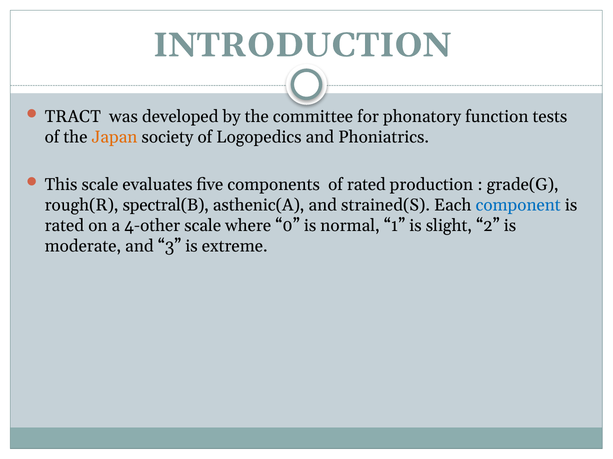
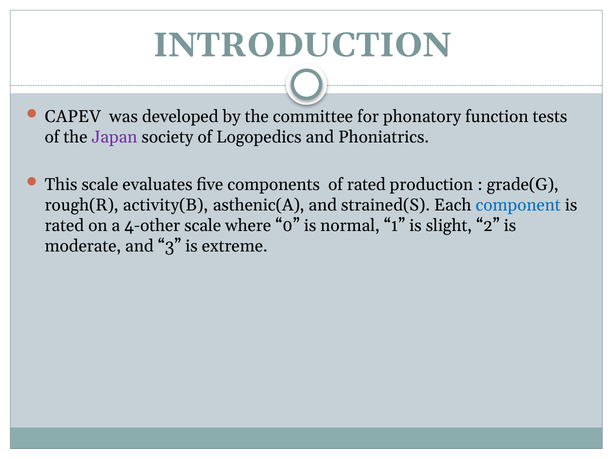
TRACT: TRACT -> CAPEV (73, 117)
Japan colour: orange -> purple (115, 137)
spectral(B: spectral(B -> activity(B (166, 206)
